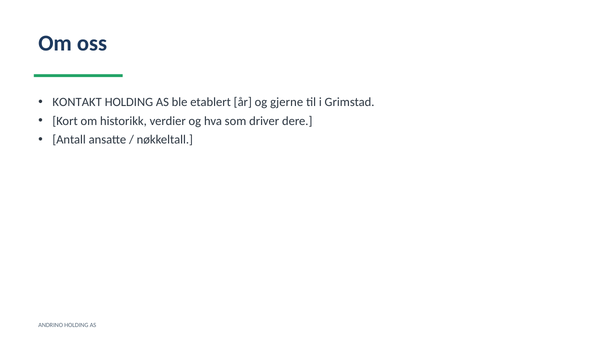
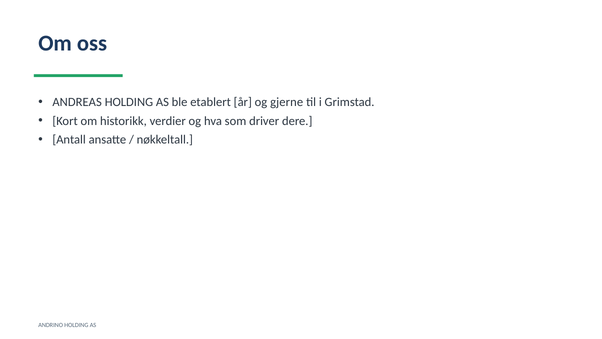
KONTAKT: KONTAKT -> ANDREAS (77, 102)
